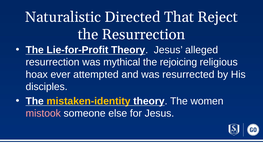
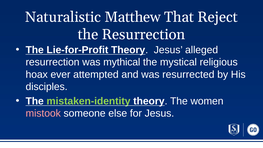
Directed: Directed -> Matthew (133, 17)
rejoicing: rejoicing -> mystical (178, 62)
mistaken-identity colour: yellow -> light green (89, 101)
